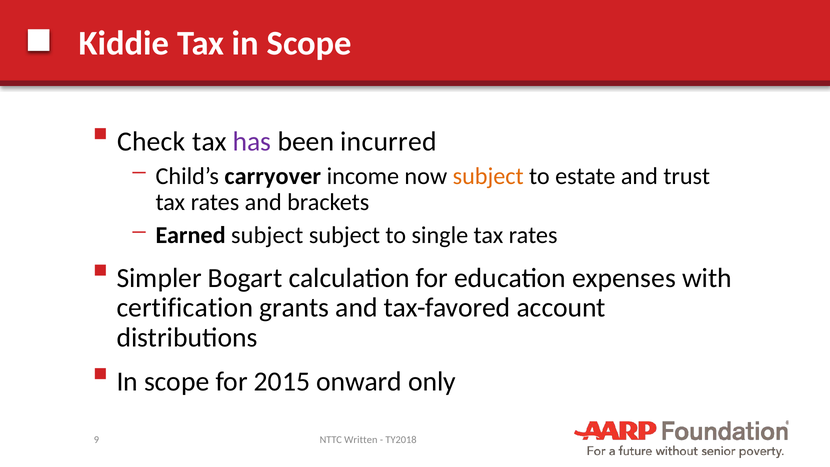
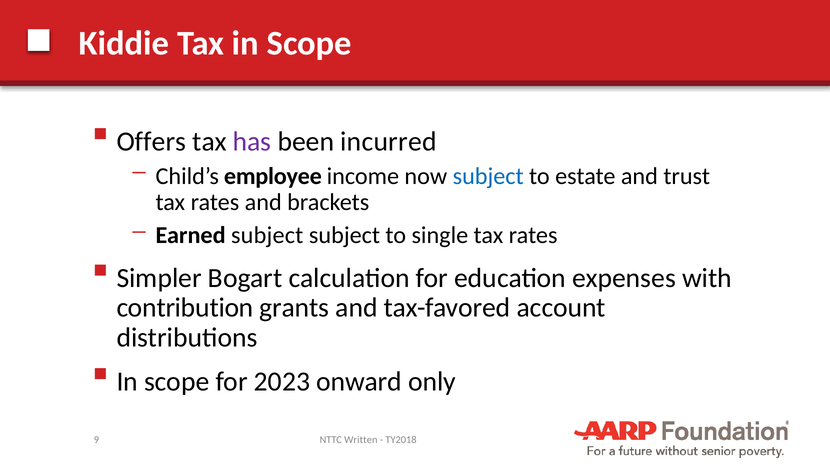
Check: Check -> Offers (151, 142)
carryover: carryover -> employee (273, 176)
subject colour: orange -> blue (488, 176)
certification: certification -> contribution (185, 308)
2015: 2015 -> 2023 (282, 381)
